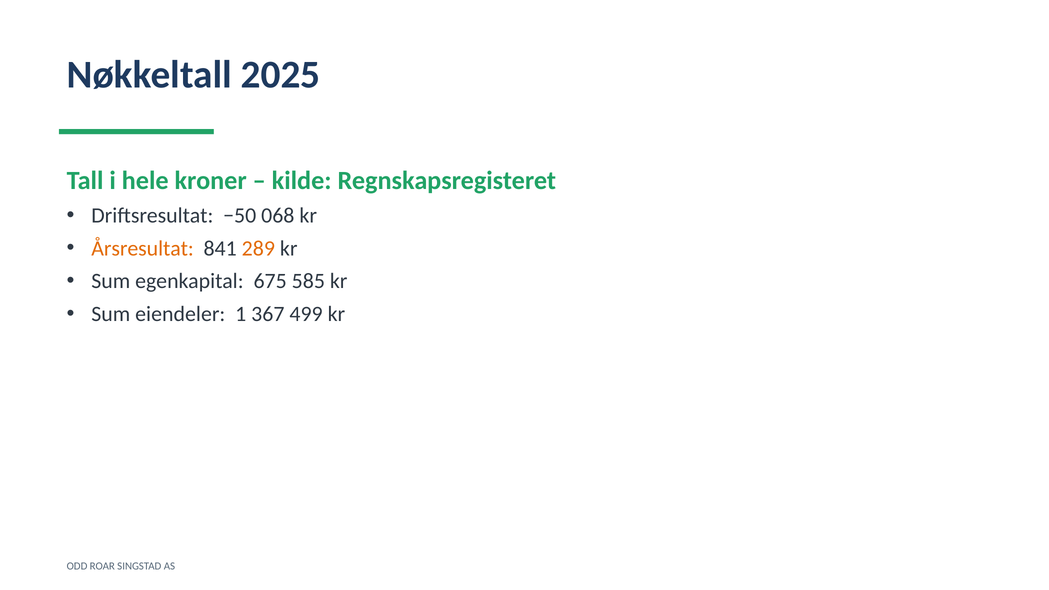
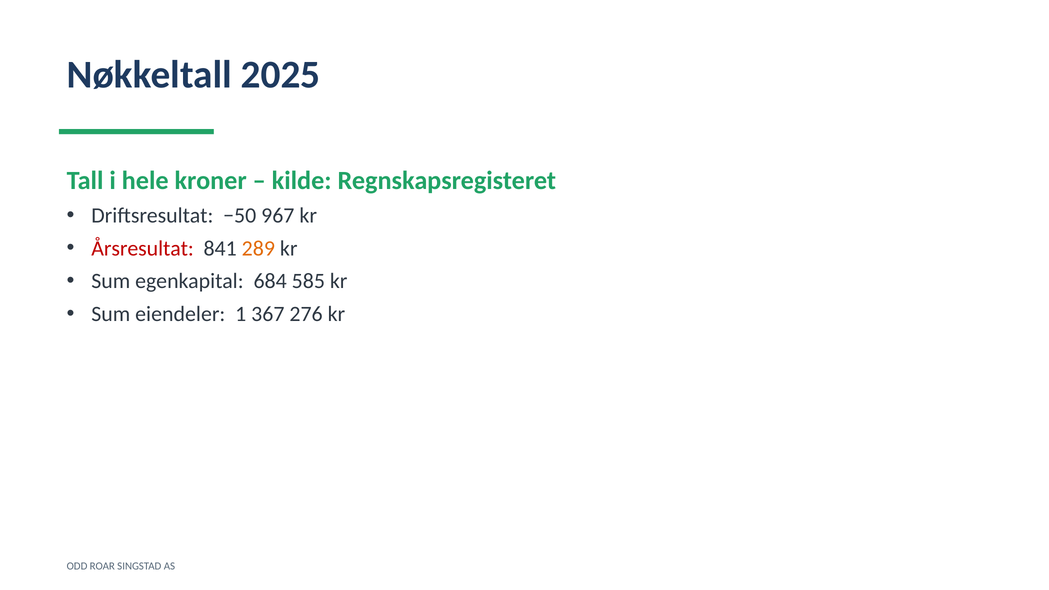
068: 068 -> 967 (278, 216)
Årsresultat colour: orange -> red (143, 249)
675: 675 -> 684 (270, 281)
499: 499 -> 276 (306, 314)
